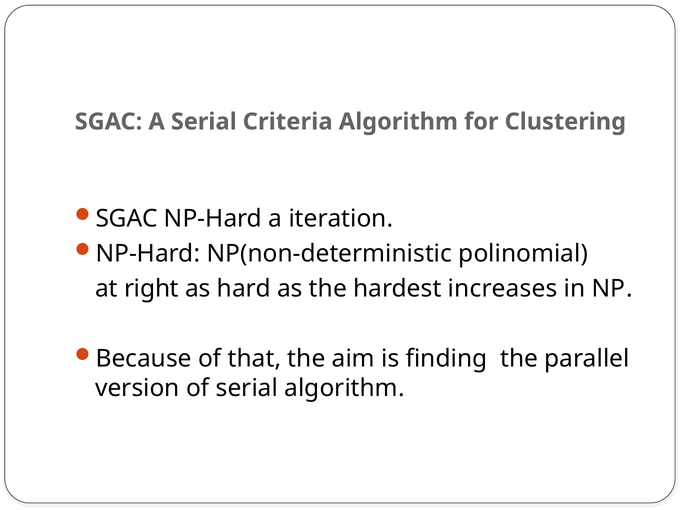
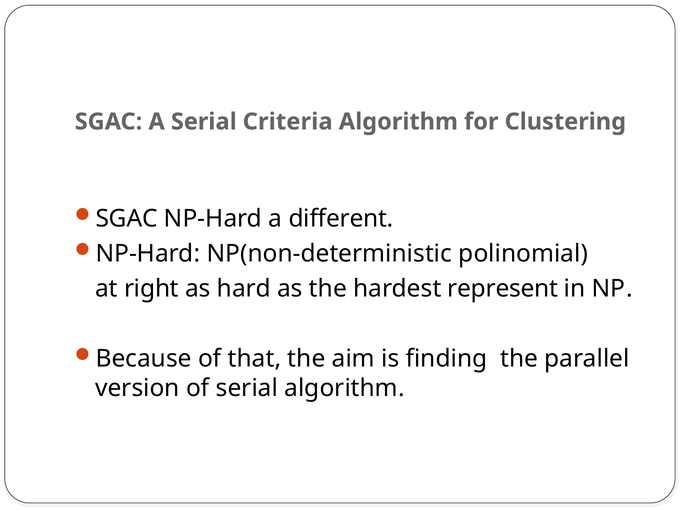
iteration: iteration -> different (341, 219)
increases: increases -> represent (503, 289)
